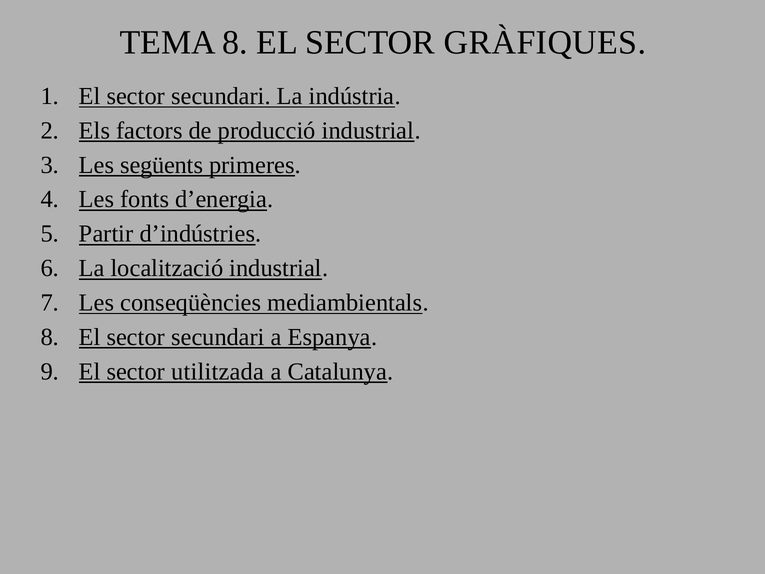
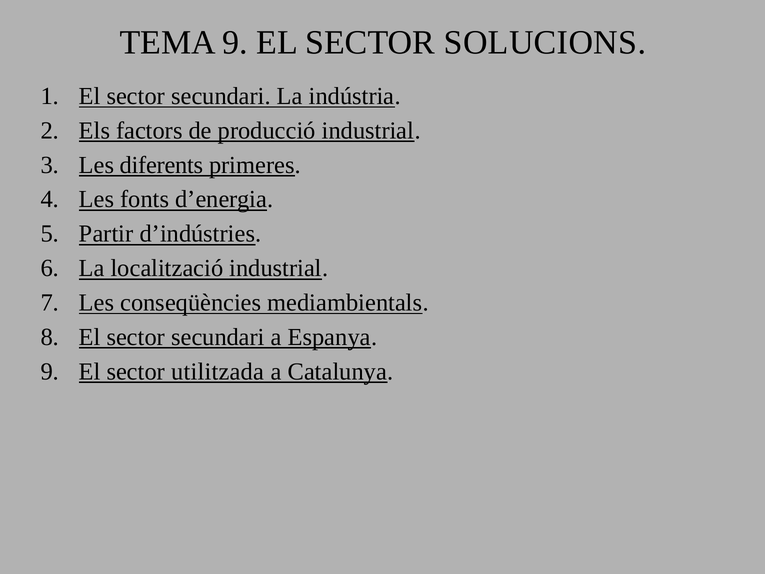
TEMA 8: 8 -> 9 (235, 42)
GRÀFIQUES: GRÀFIQUES -> SOLUCIONS (545, 42)
següents: següents -> diferents (162, 165)
